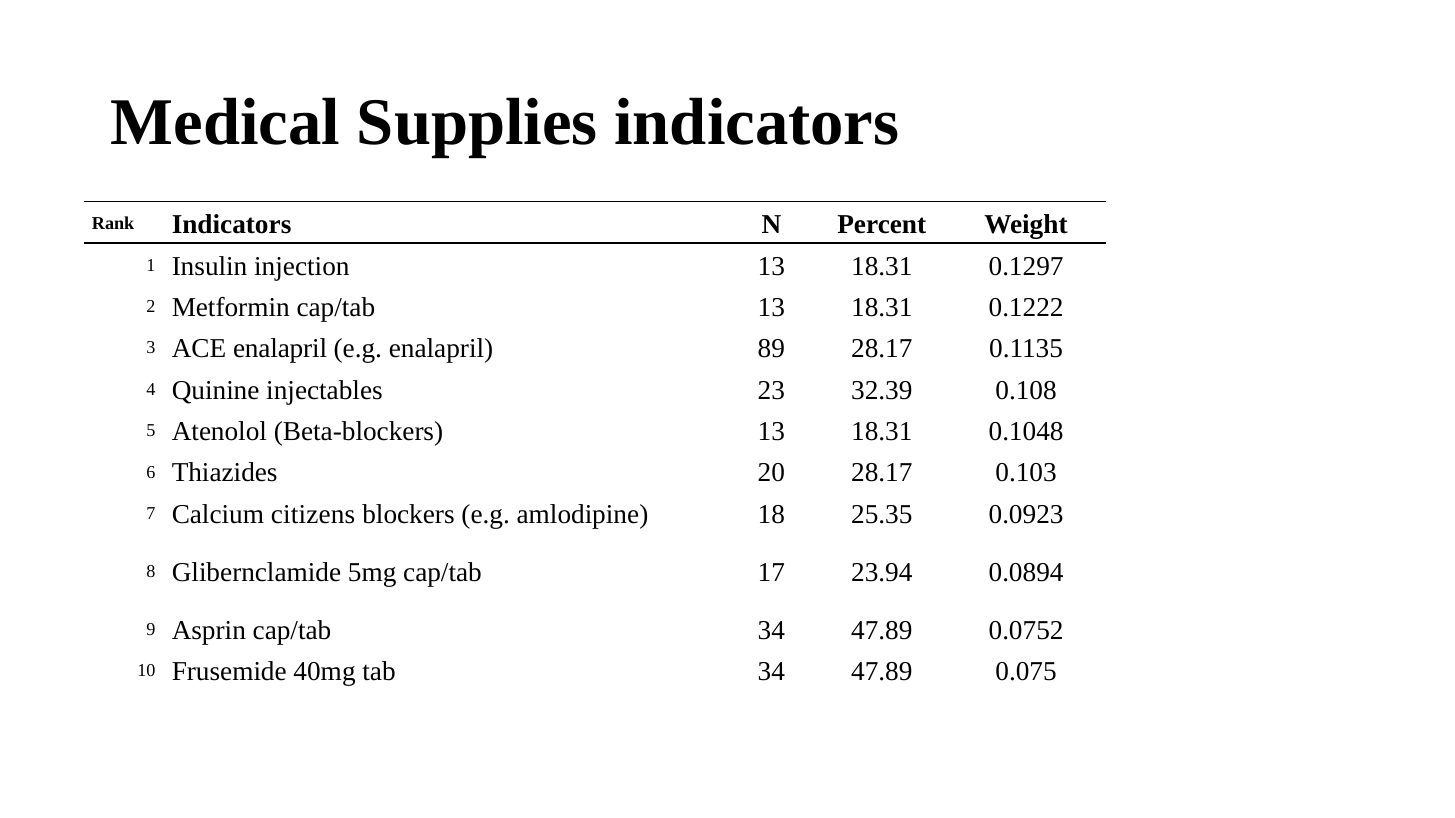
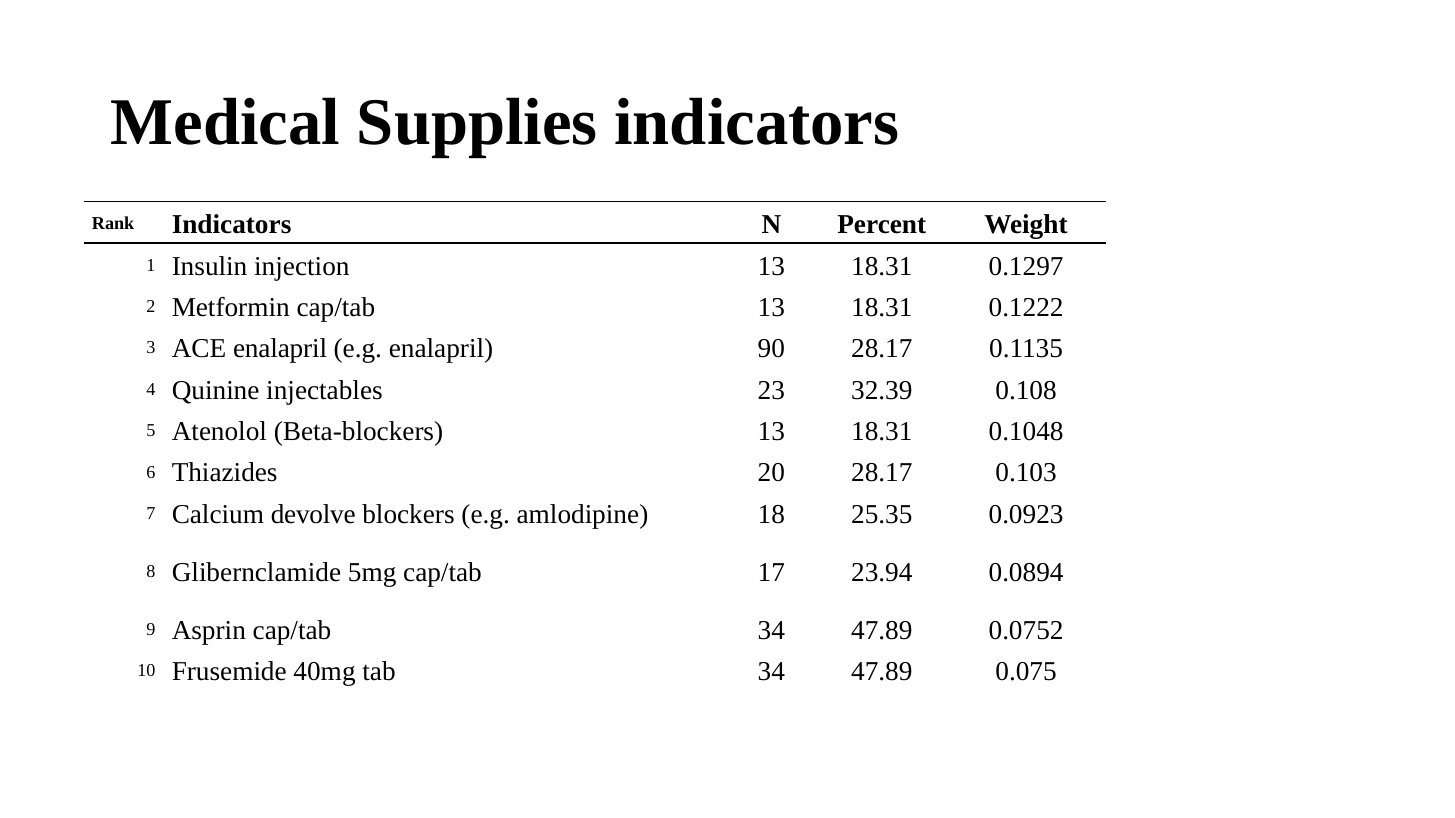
89: 89 -> 90 (771, 349)
citizens: citizens -> devolve (313, 515)
